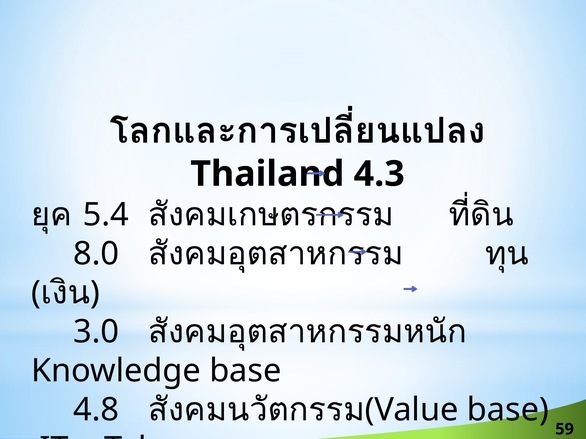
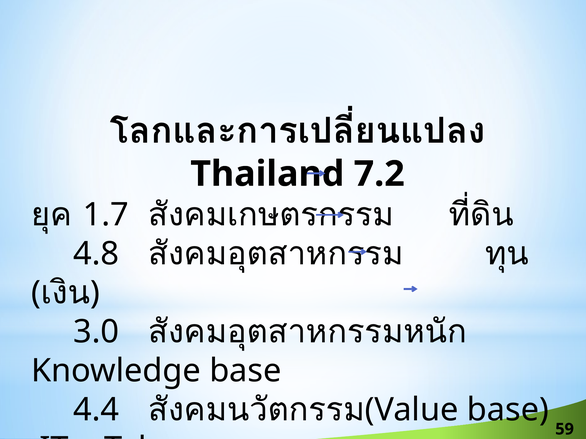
4.3: 4.3 -> 7.2 (379, 174)
5.4: 5.4 -> 1.7 (106, 215)
8.0: 8.0 -> 4.8 (96, 254)
4.8: 4.8 -> 4.4 (96, 410)
